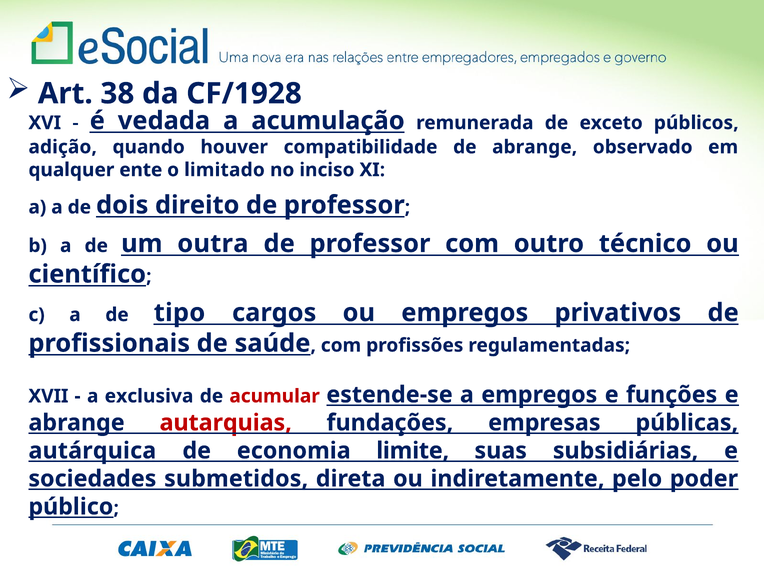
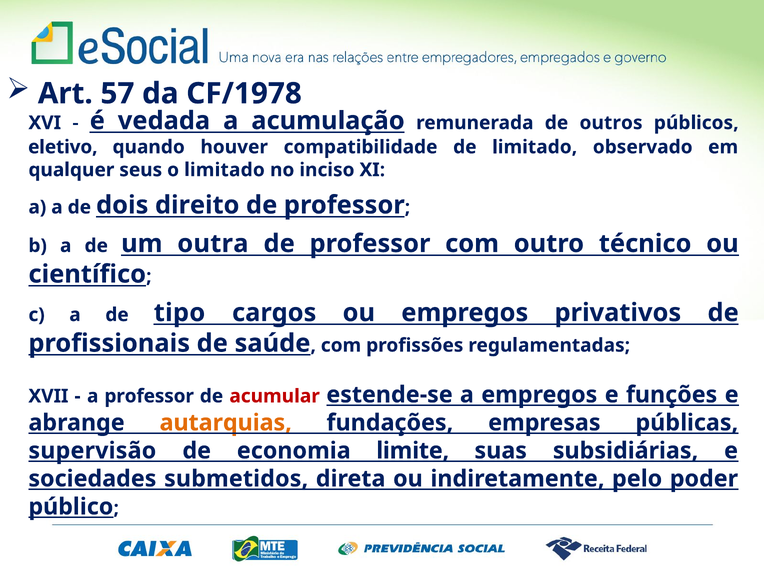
38: 38 -> 57 (117, 94)
CF/1928: CF/1928 -> CF/1978 (244, 94)
exceto: exceto -> outros (611, 123)
adição: adição -> eletivo (63, 147)
de abrange: abrange -> limitado (535, 147)
ente: ente -> seus (141, 170)
a exclusiva: exclusiva -> professor (149, 396)
autarquias colour: red -> orange (226, 423)
autárquica: autárquica -> supervisão (92, 451)
